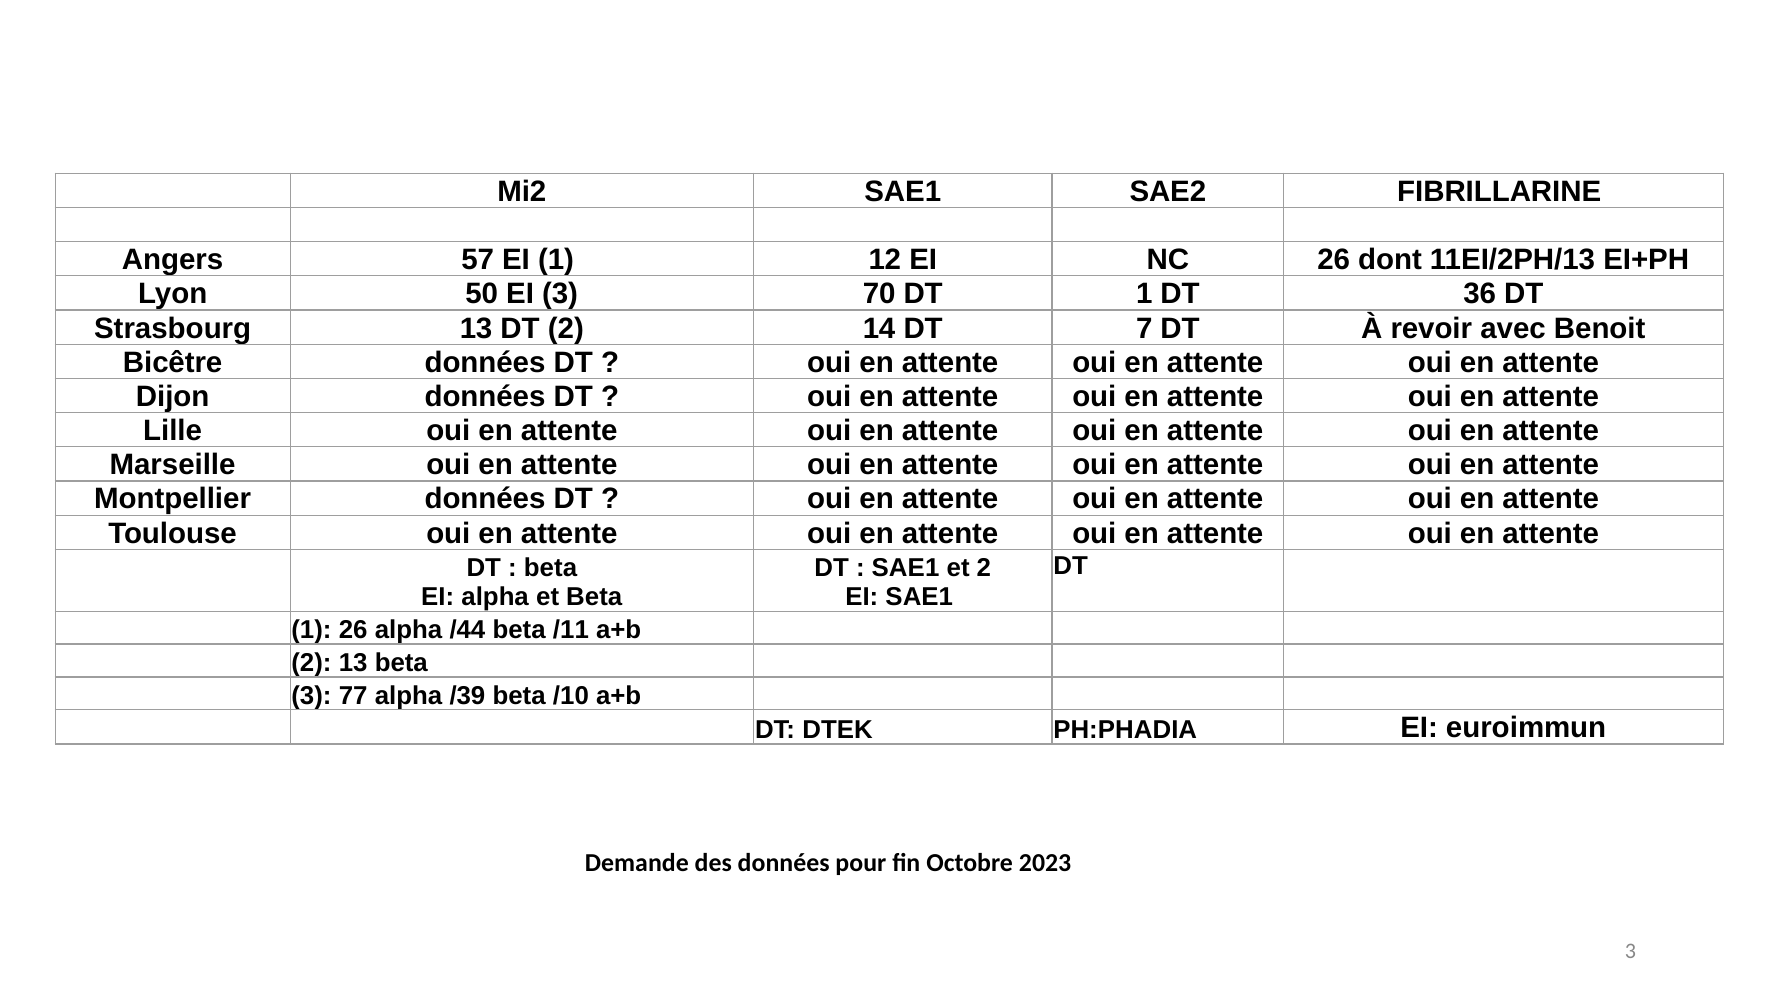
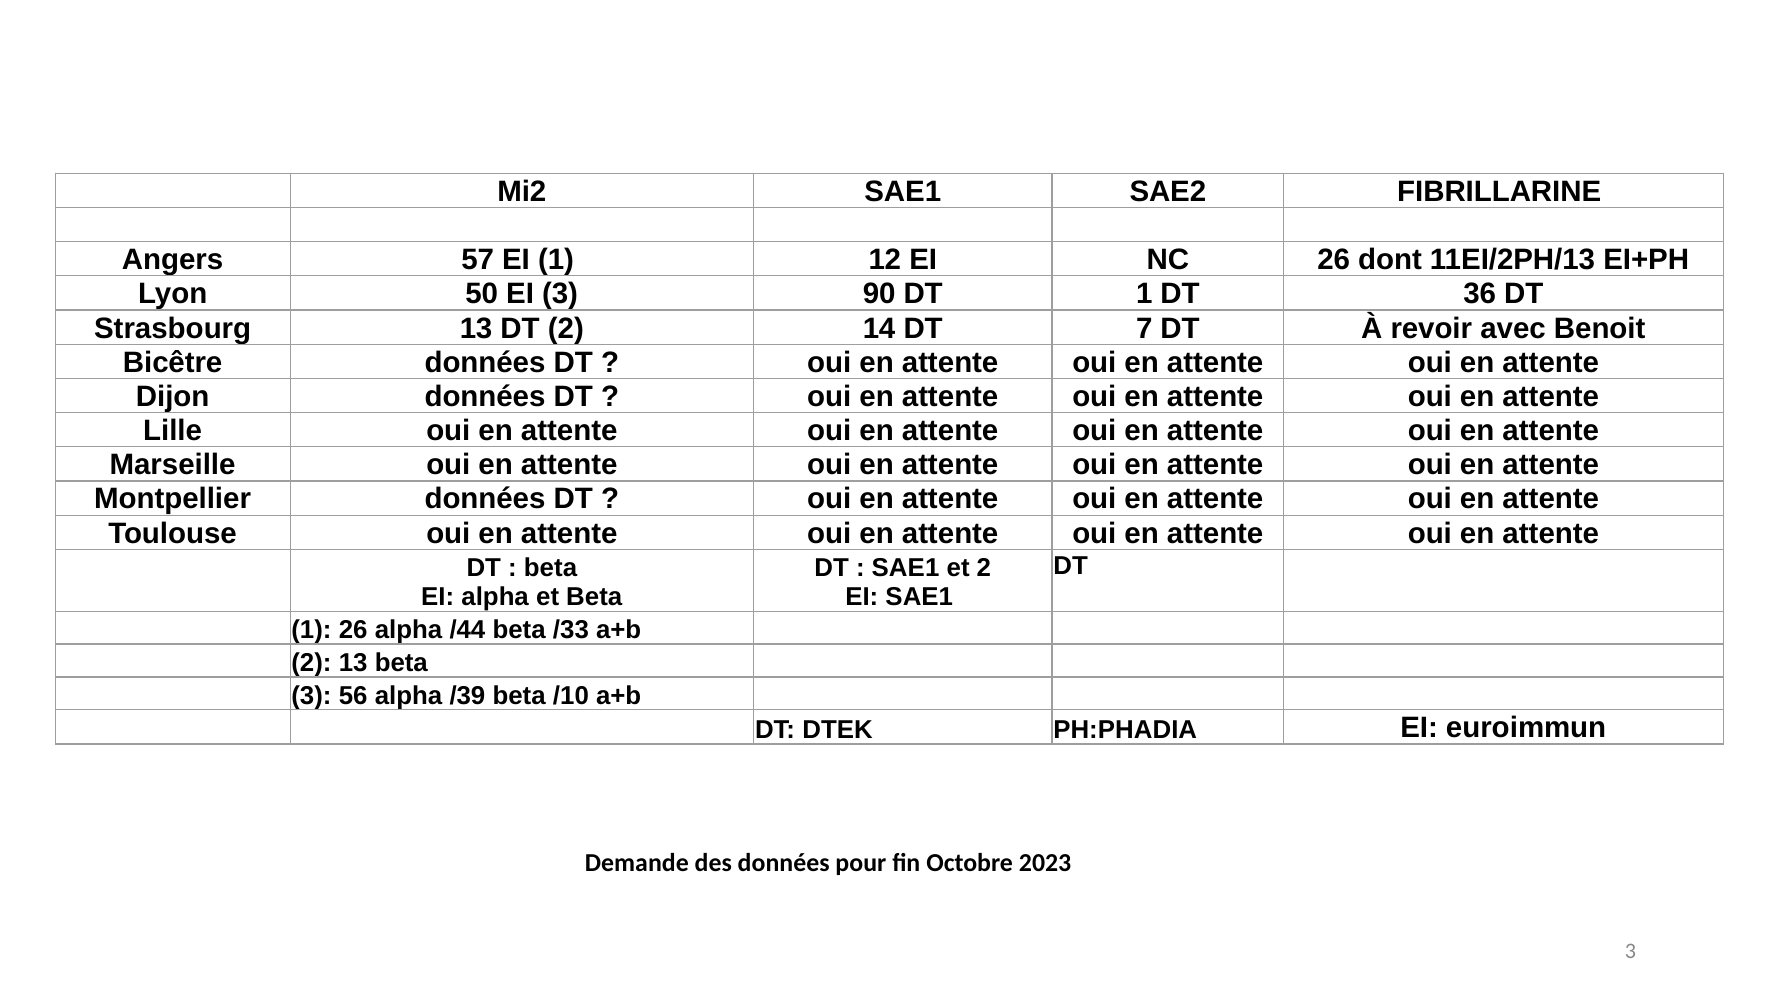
70: 70 -> 90 (879, 294)
/11: /11 -> /33 (571, 630)
77: 77 -> 56 (353, 696)
